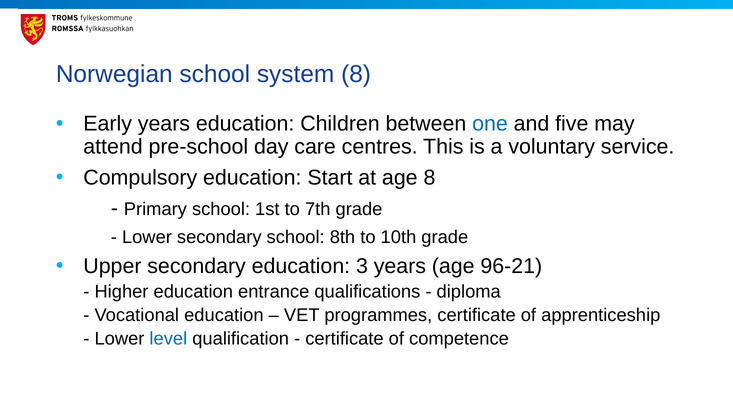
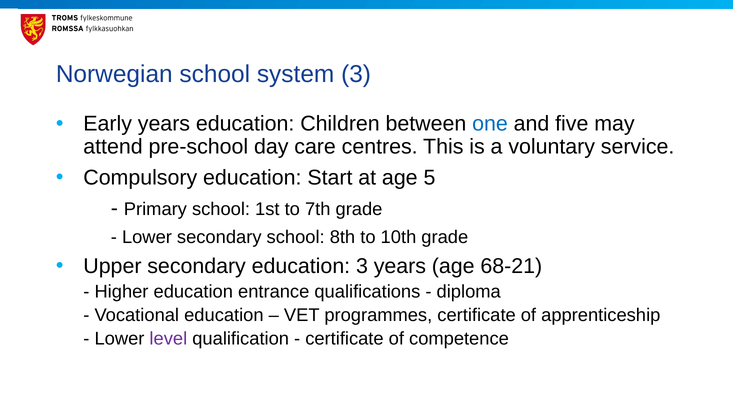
system 8: 8 -> 3 (356, 74)
age 8: 8 -> 5 (429, 178)
96-21: 96-21 -> 68-21 (511, 266)
level colour: blue -> purple (168, 339)
